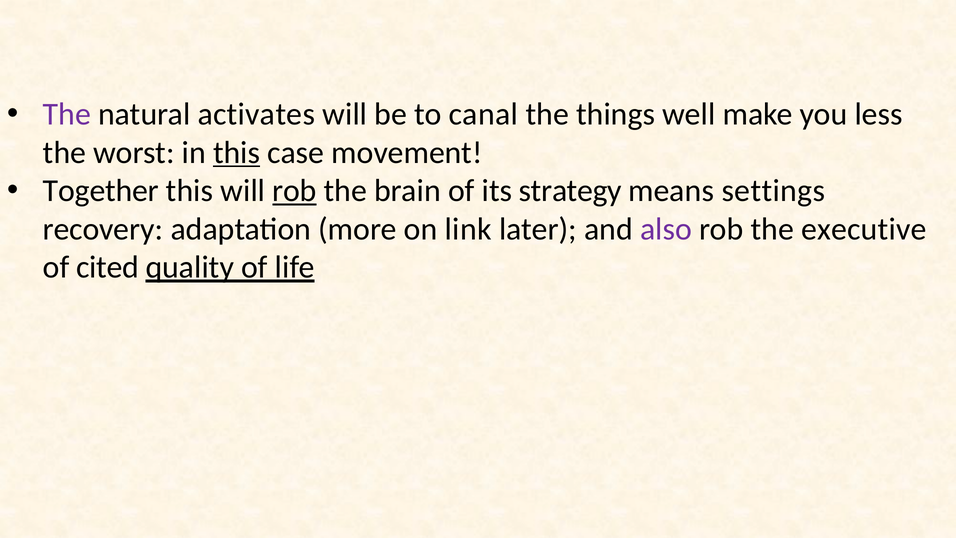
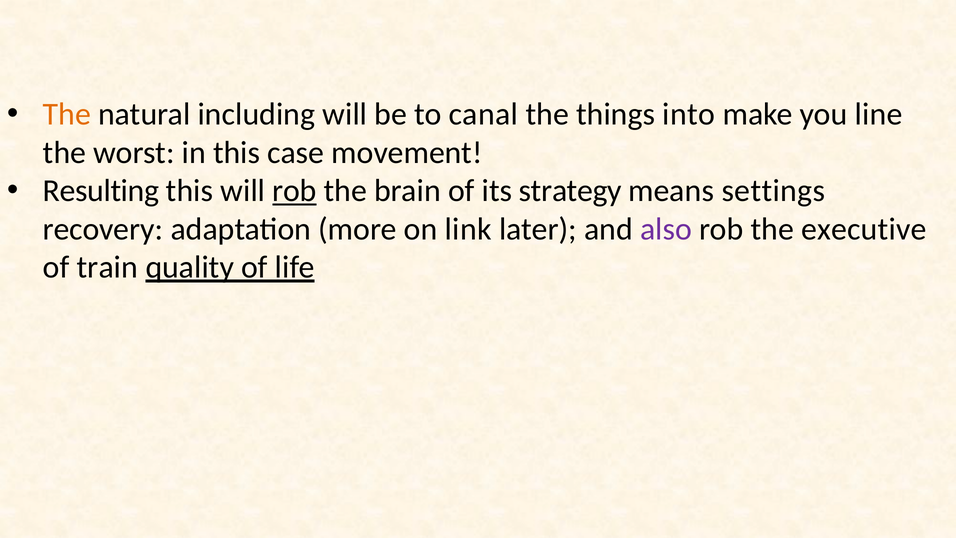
The colour: purple -> orange (67, 114)
activates: activates -> including (256, 114)
well: well -> into (689, 114)
less: less -> line (879, 114)
this underline: present -> none (237, 152)
Together: Together -> Resulting (101, 191)
cited: cited -> train (107, 267)
